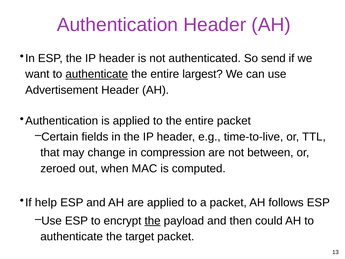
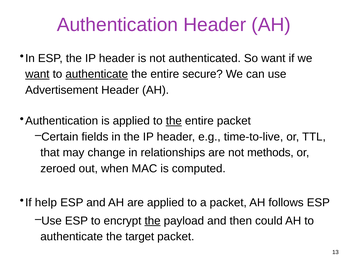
So send: send -> want (273, 58)
want underline: none -> present (37, 74)
largest: largest -> secure (203, 74)
the underline: none -> present (174, 121)
compression: compression -> relationships (173, 152)
between: between -> methods (270, 152)
